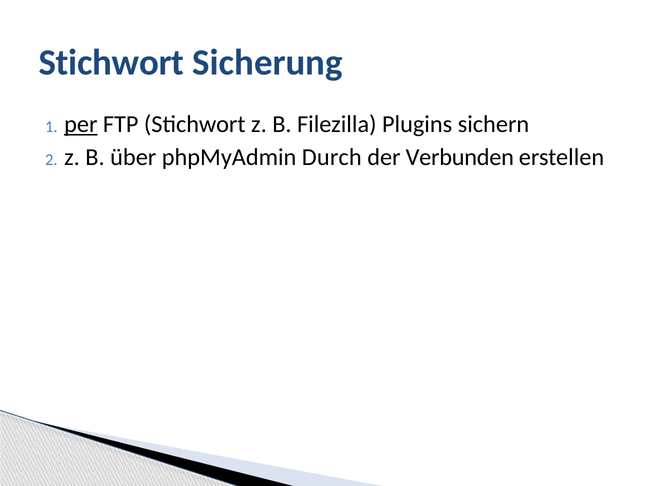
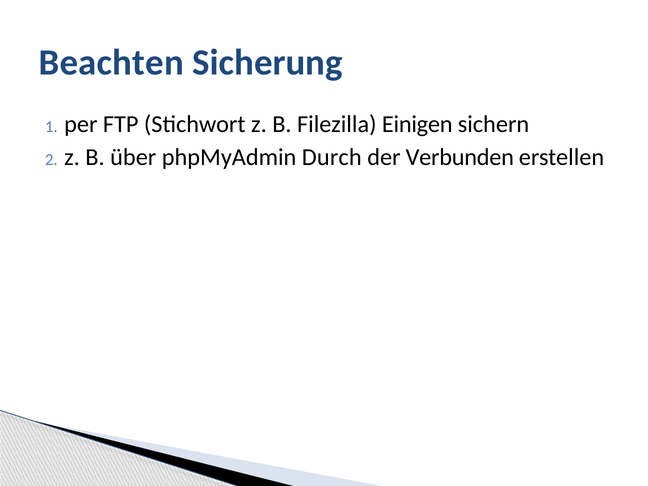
Stichwort: Stichwort -> Beachten (111, 63)
per underline: present -> none (81, 124)
Plugins: Plugins -> Einigen (417, 124)
